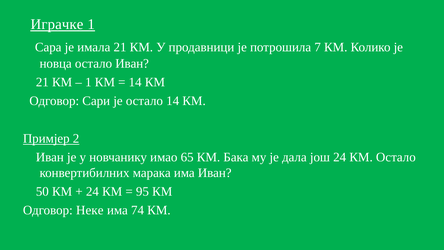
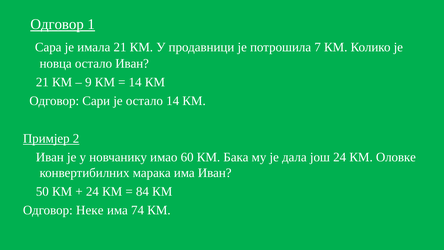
Играчке: Играчке -> Одговор (57, 24)
1: 1 -> 9 (88, 82)
65: 65 -> 60 (187, 157)
КМ Остало: Остало -> Оловке (396, 157)
95: 95 -> 84 (142, 191)
